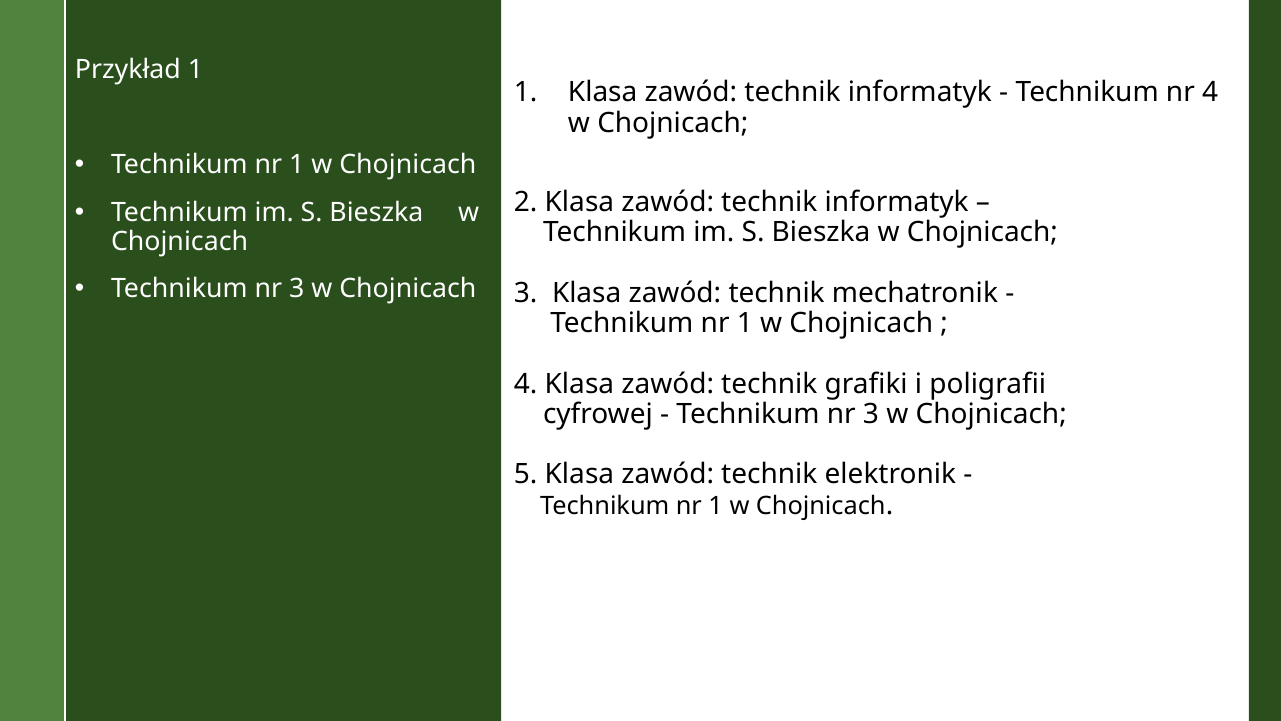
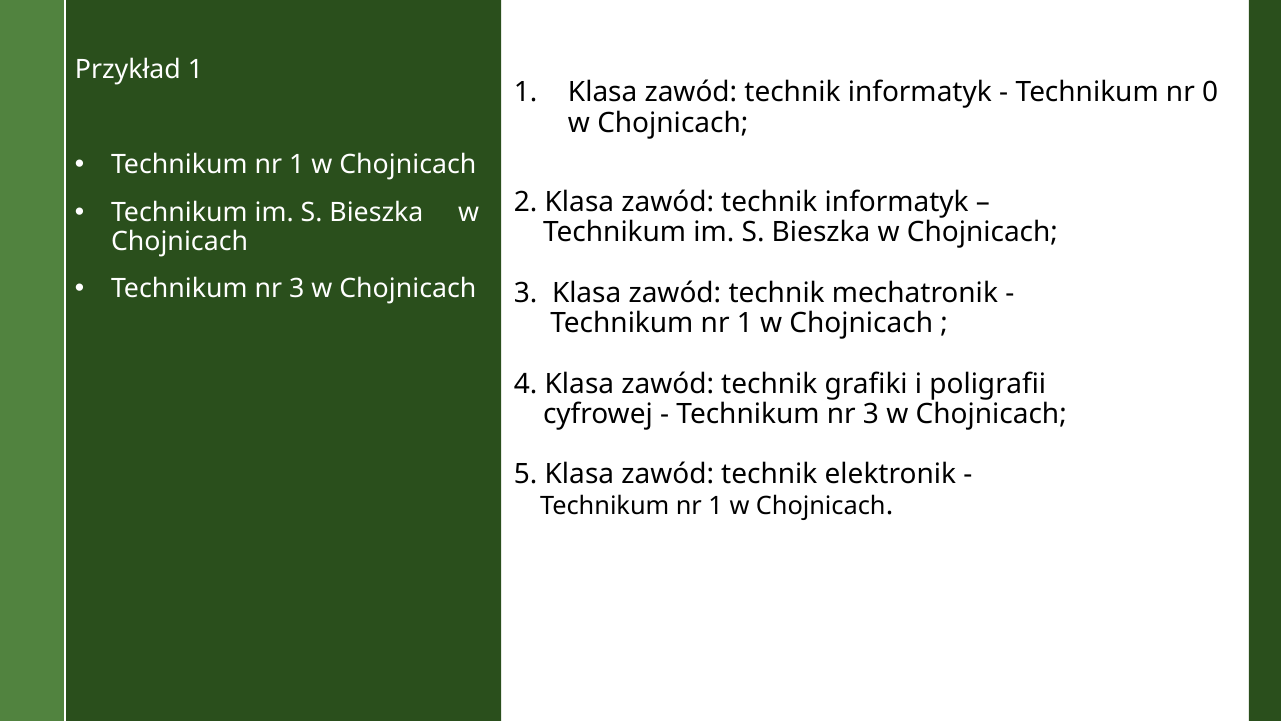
nr 4: 4 -> 0 (1210, 93)
